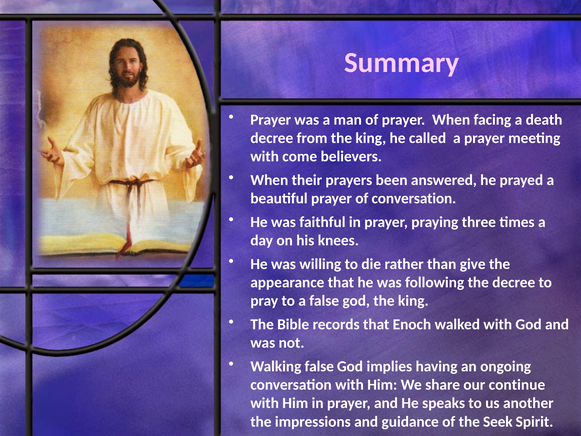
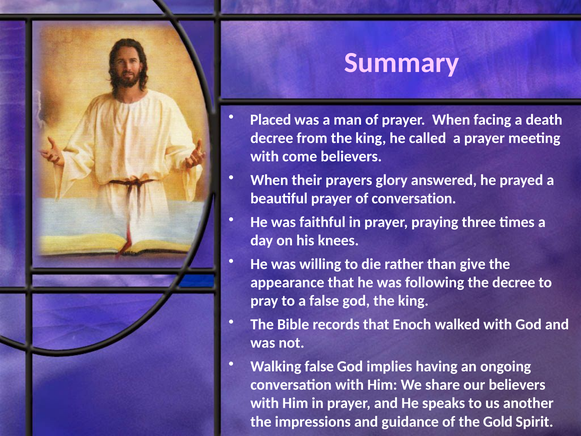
Prayer: Prayer -> Placed (271, 120)
been: been -> glory (392, 180)
our continue: continue -> believers (517, 385)
Seek: Seek -> Gold (498, 421)
